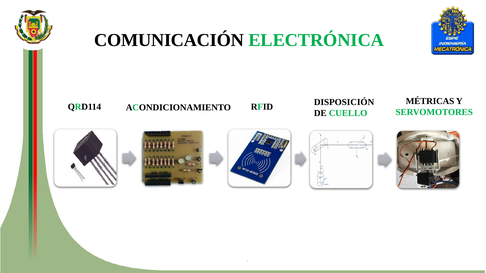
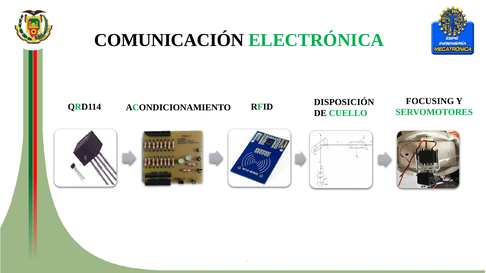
MÉTRICAS: MÉTRICAS -> FOCUSING (430, 101)
